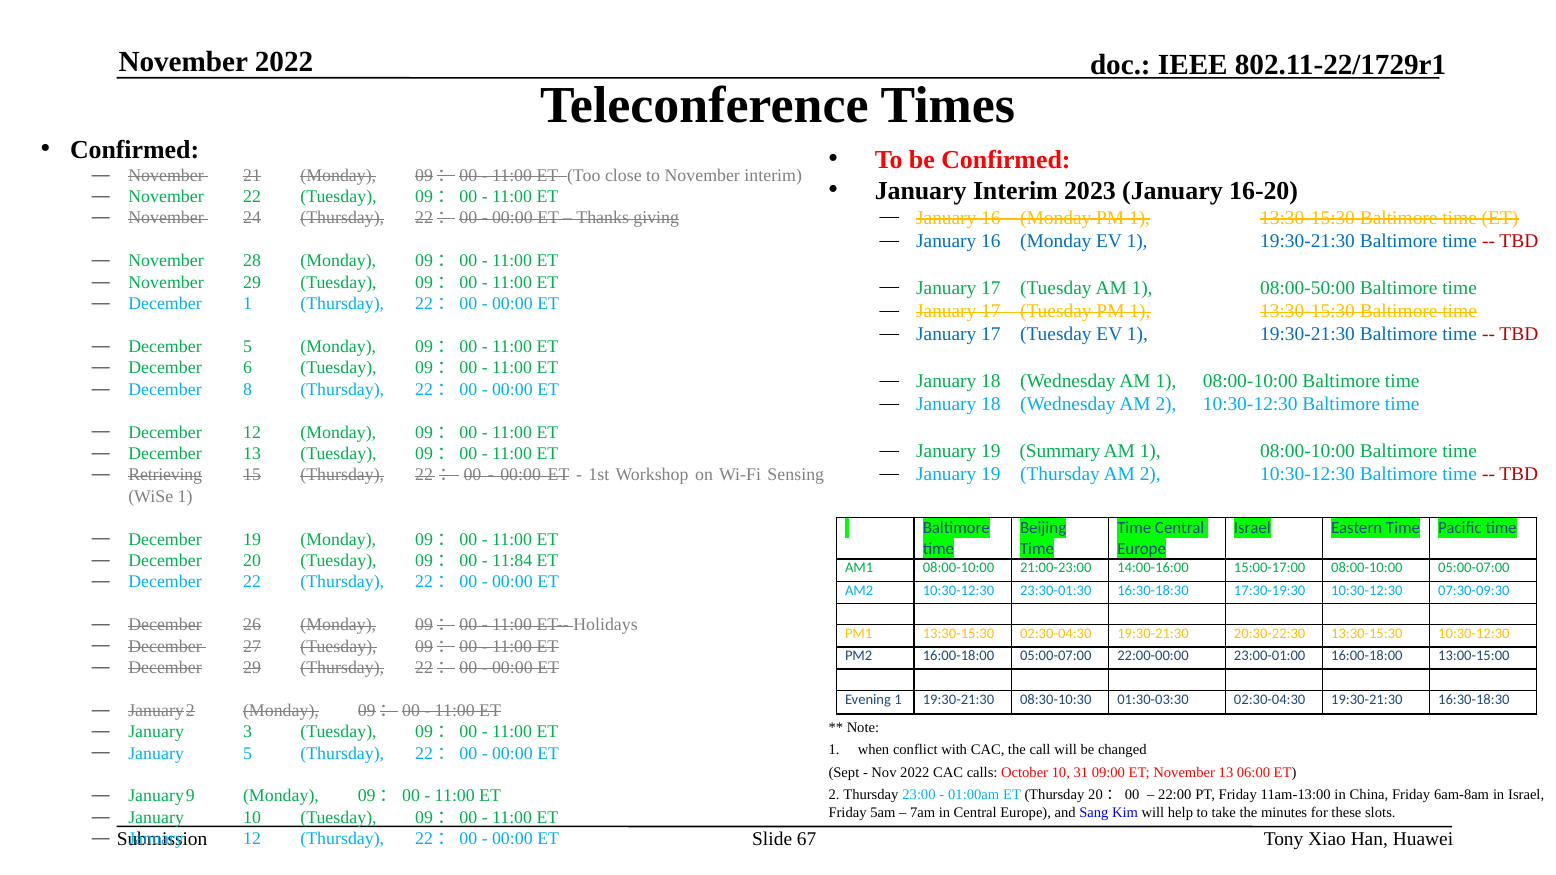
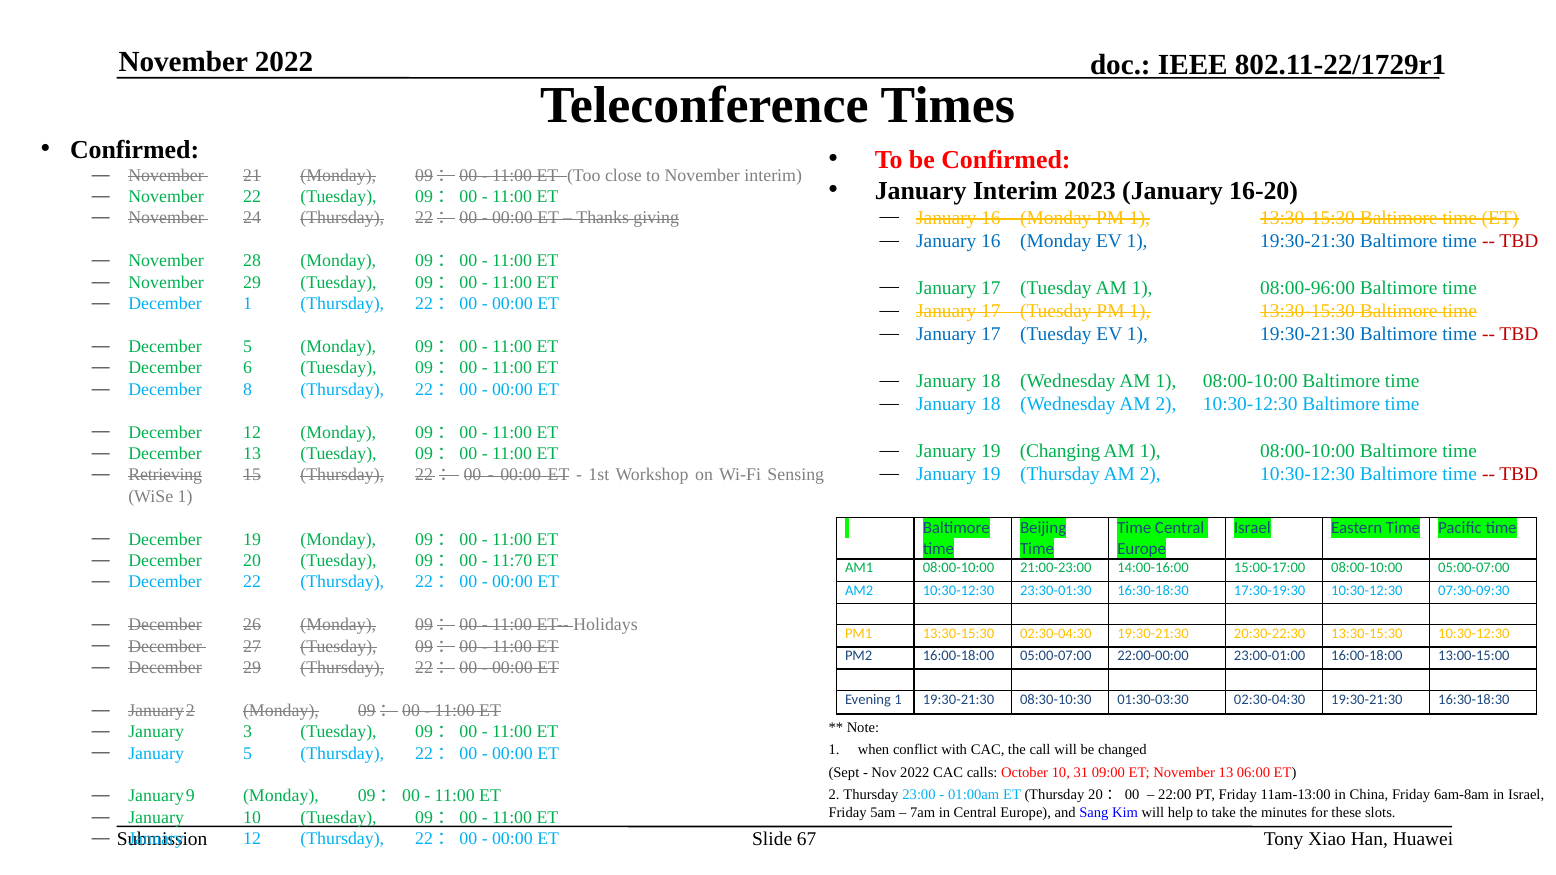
08:00-50:00: 08:00-50:00 -> 08:00-96:00 (1308, 288)
Summary: Summary -> Changing (1060, 451)
11:84: 11:84 -> 11:70 (512, 561)
